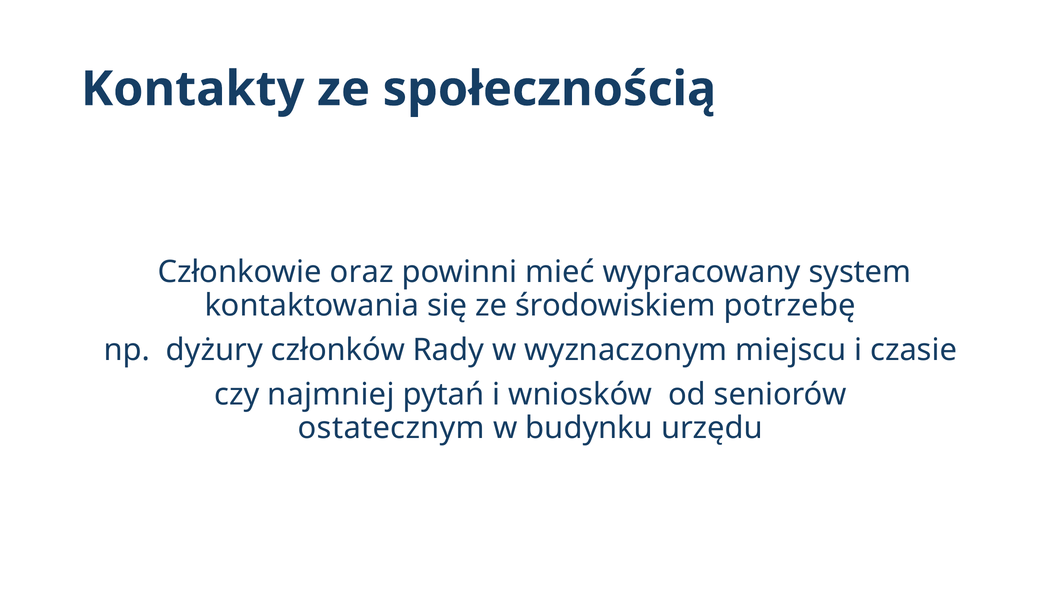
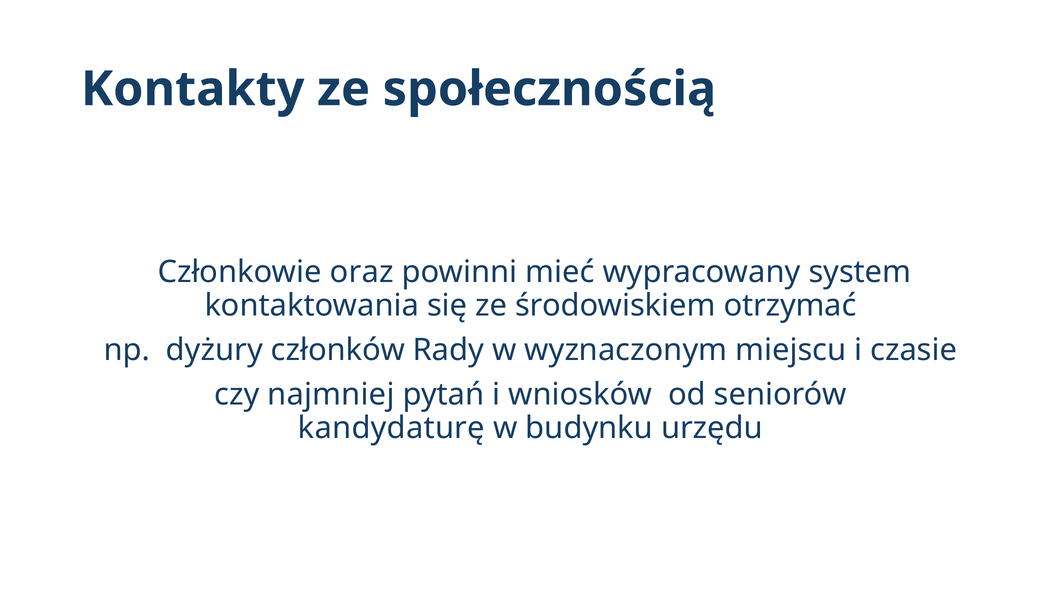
potrzebę: potrzebę -> otrzymać (790, 306)
ostatecznym: ostatecznym -> kandydaturę (391, 428)
